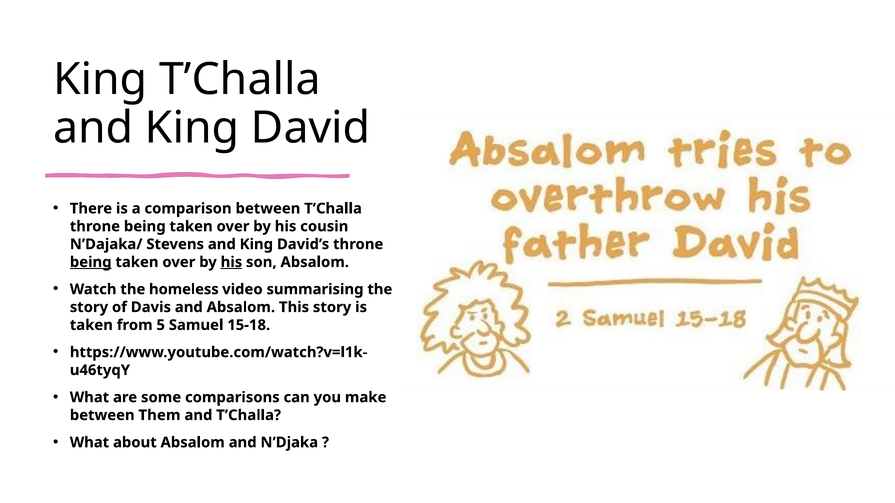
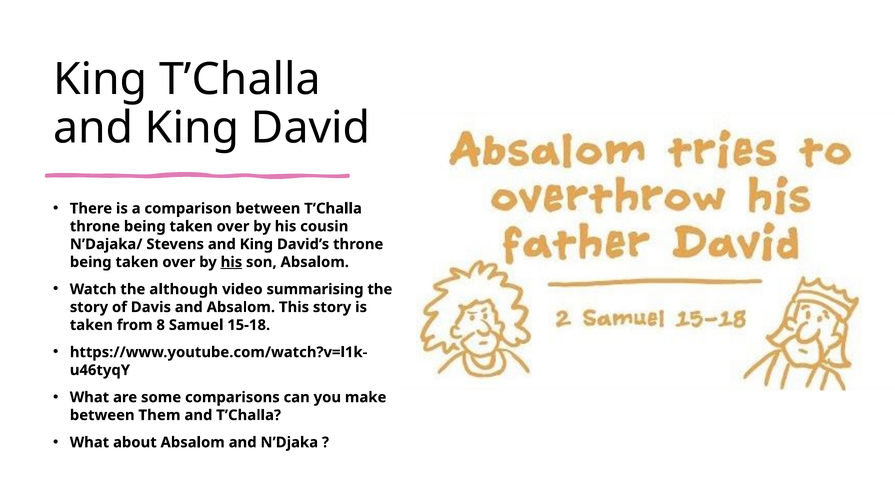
being underline: present -> none (91, 262)
homeless: homeless -> although (184, 290)
5: 5 -> 8 (161, 325)
